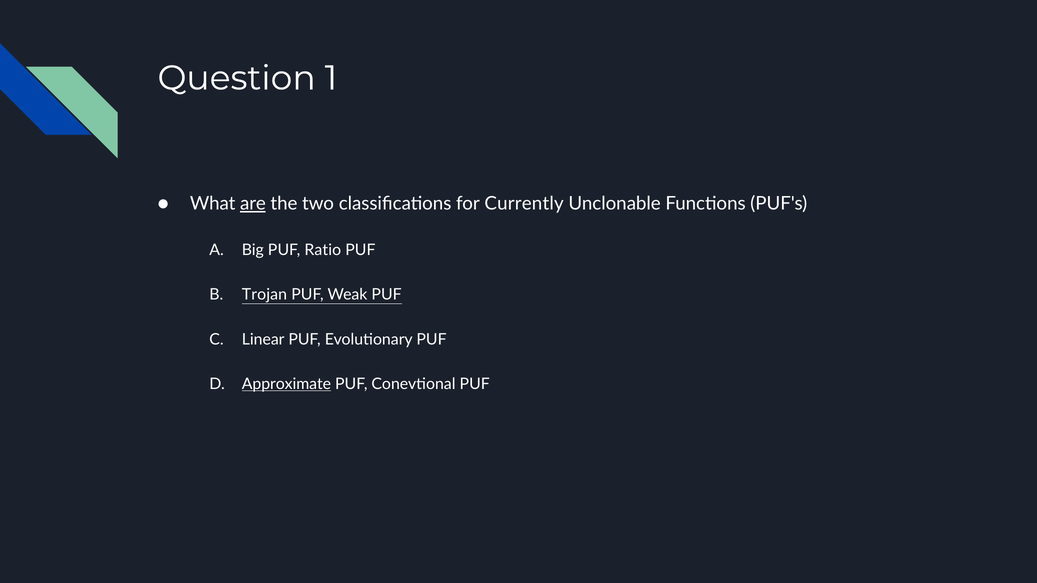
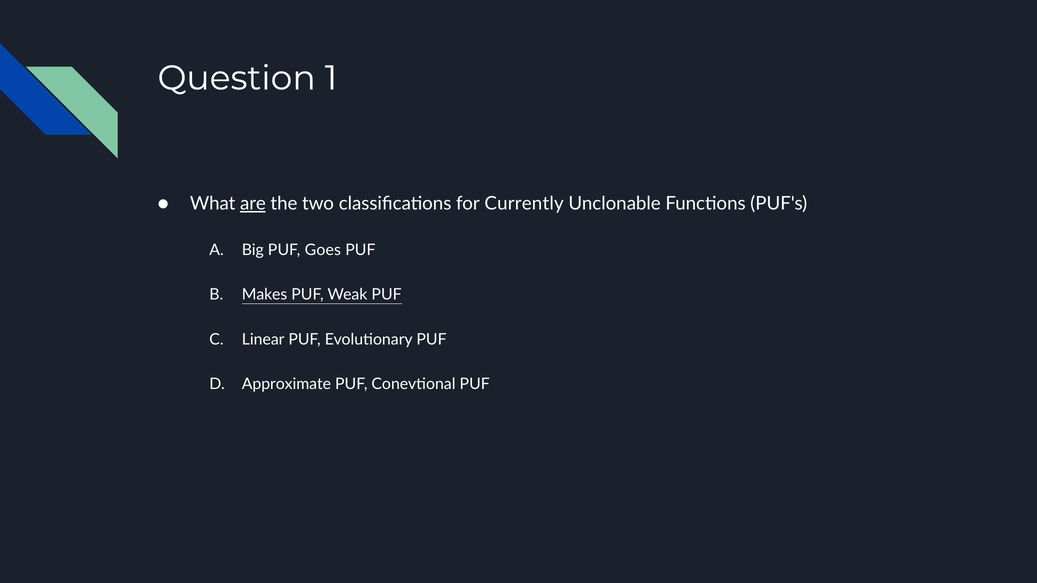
Ratio: Ratio -> Goes (323, 250)
Trojan: Trojan -> Makes (265, 295)
Approximate underline: present -> none (286, 384)
